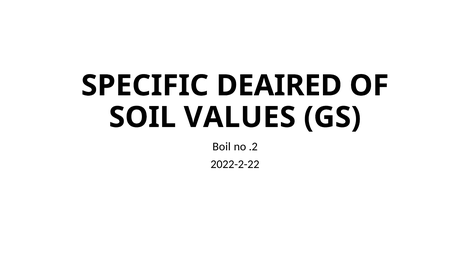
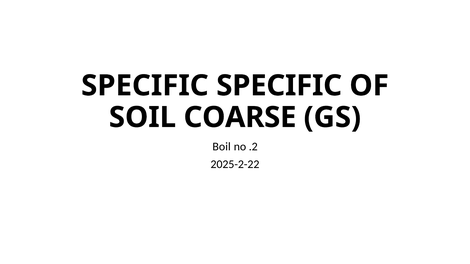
SPECIFIC DEAIRED: DEAIRED -> SPECIFIC (279, 86)
VALUES: VALUES -> COARSE (240, 117)
2022-2-22: 2022-2-22 -> 2025-2-22 (235, 164)
